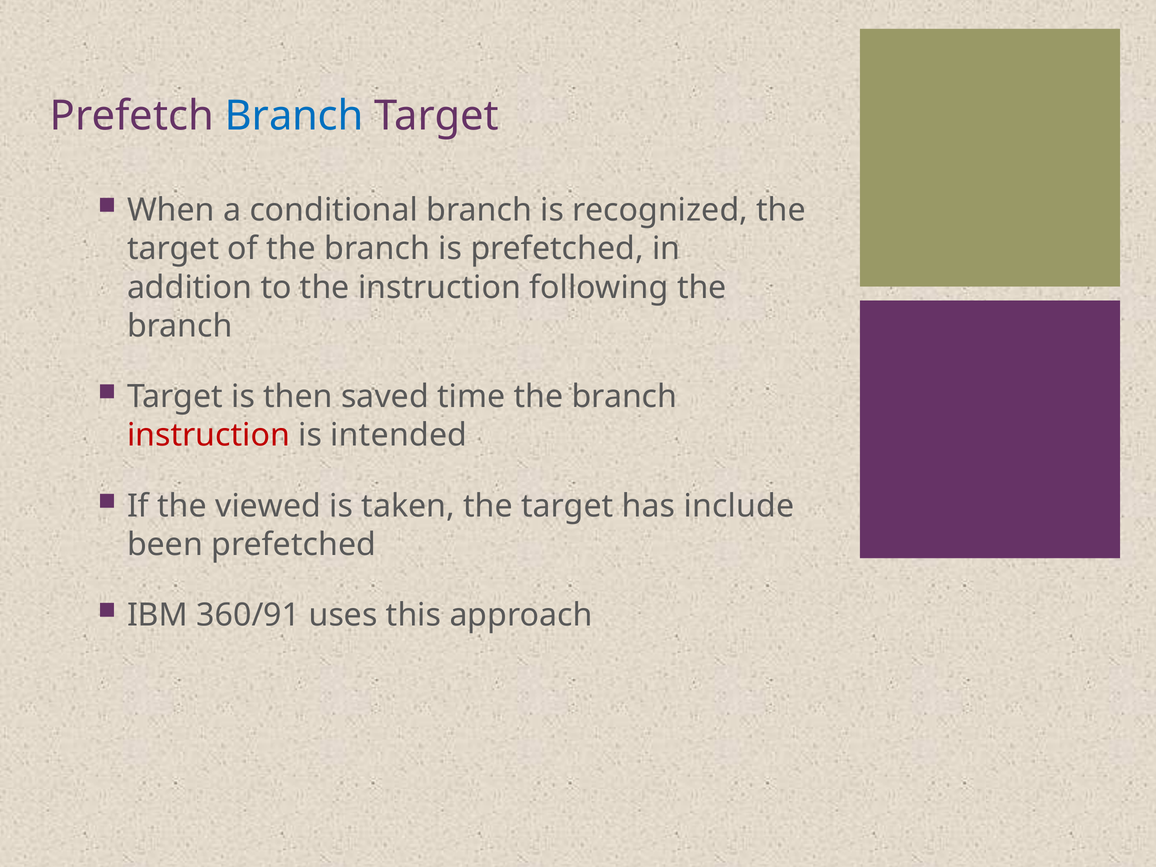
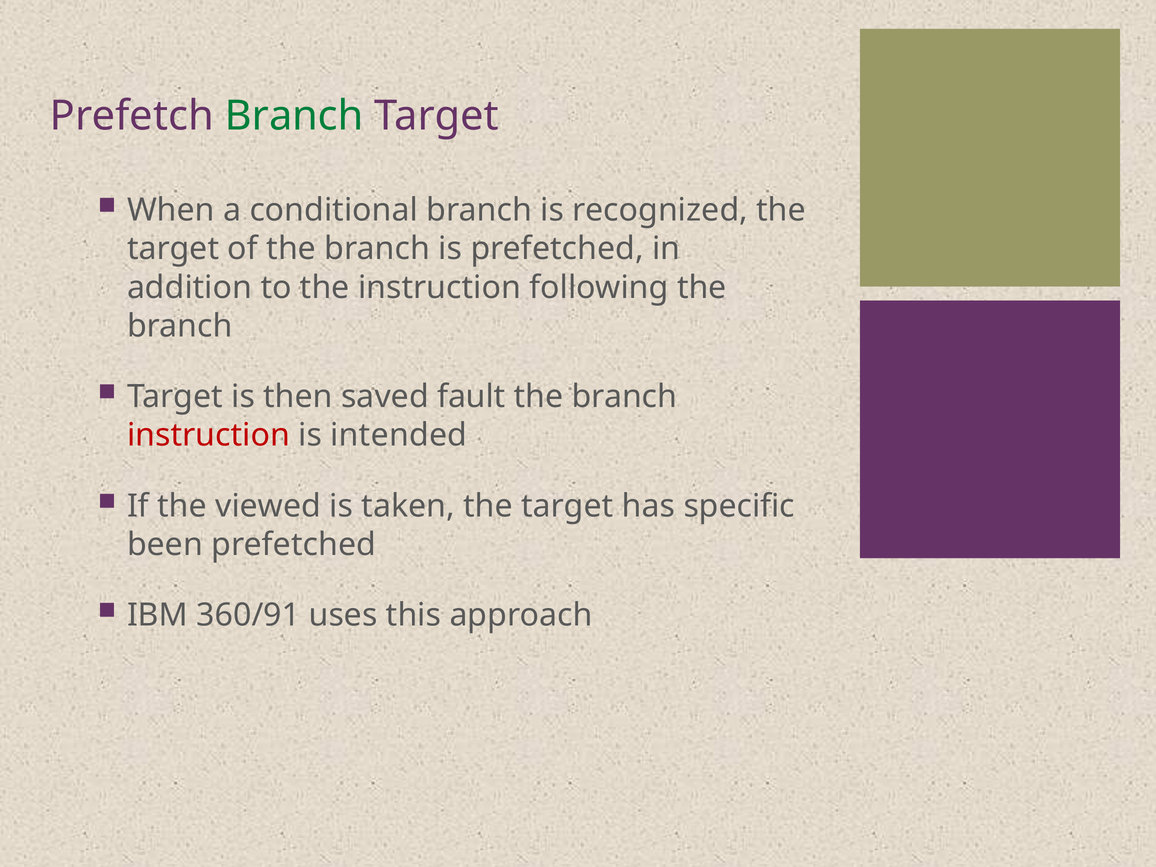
Branch colour: blue -> green (294, 116)
time: time -> fault (471, 397)
include: include -> specific (739, 506)
